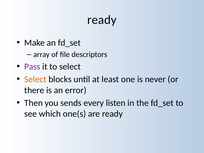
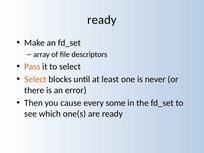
Pass colour: purple -> orange (32, 67)
sends: sends -> cause (71, 103)
listen: listen -> some (116, 103)
